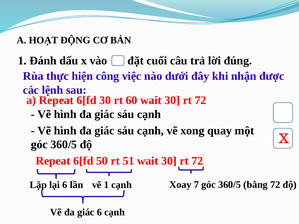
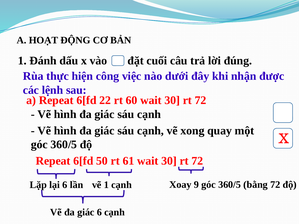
6[fd 30: 30 -> 22 (105, 100)
51: 51 -> 61 (128, 161)
7: 7 -> 9 (196, 185)
